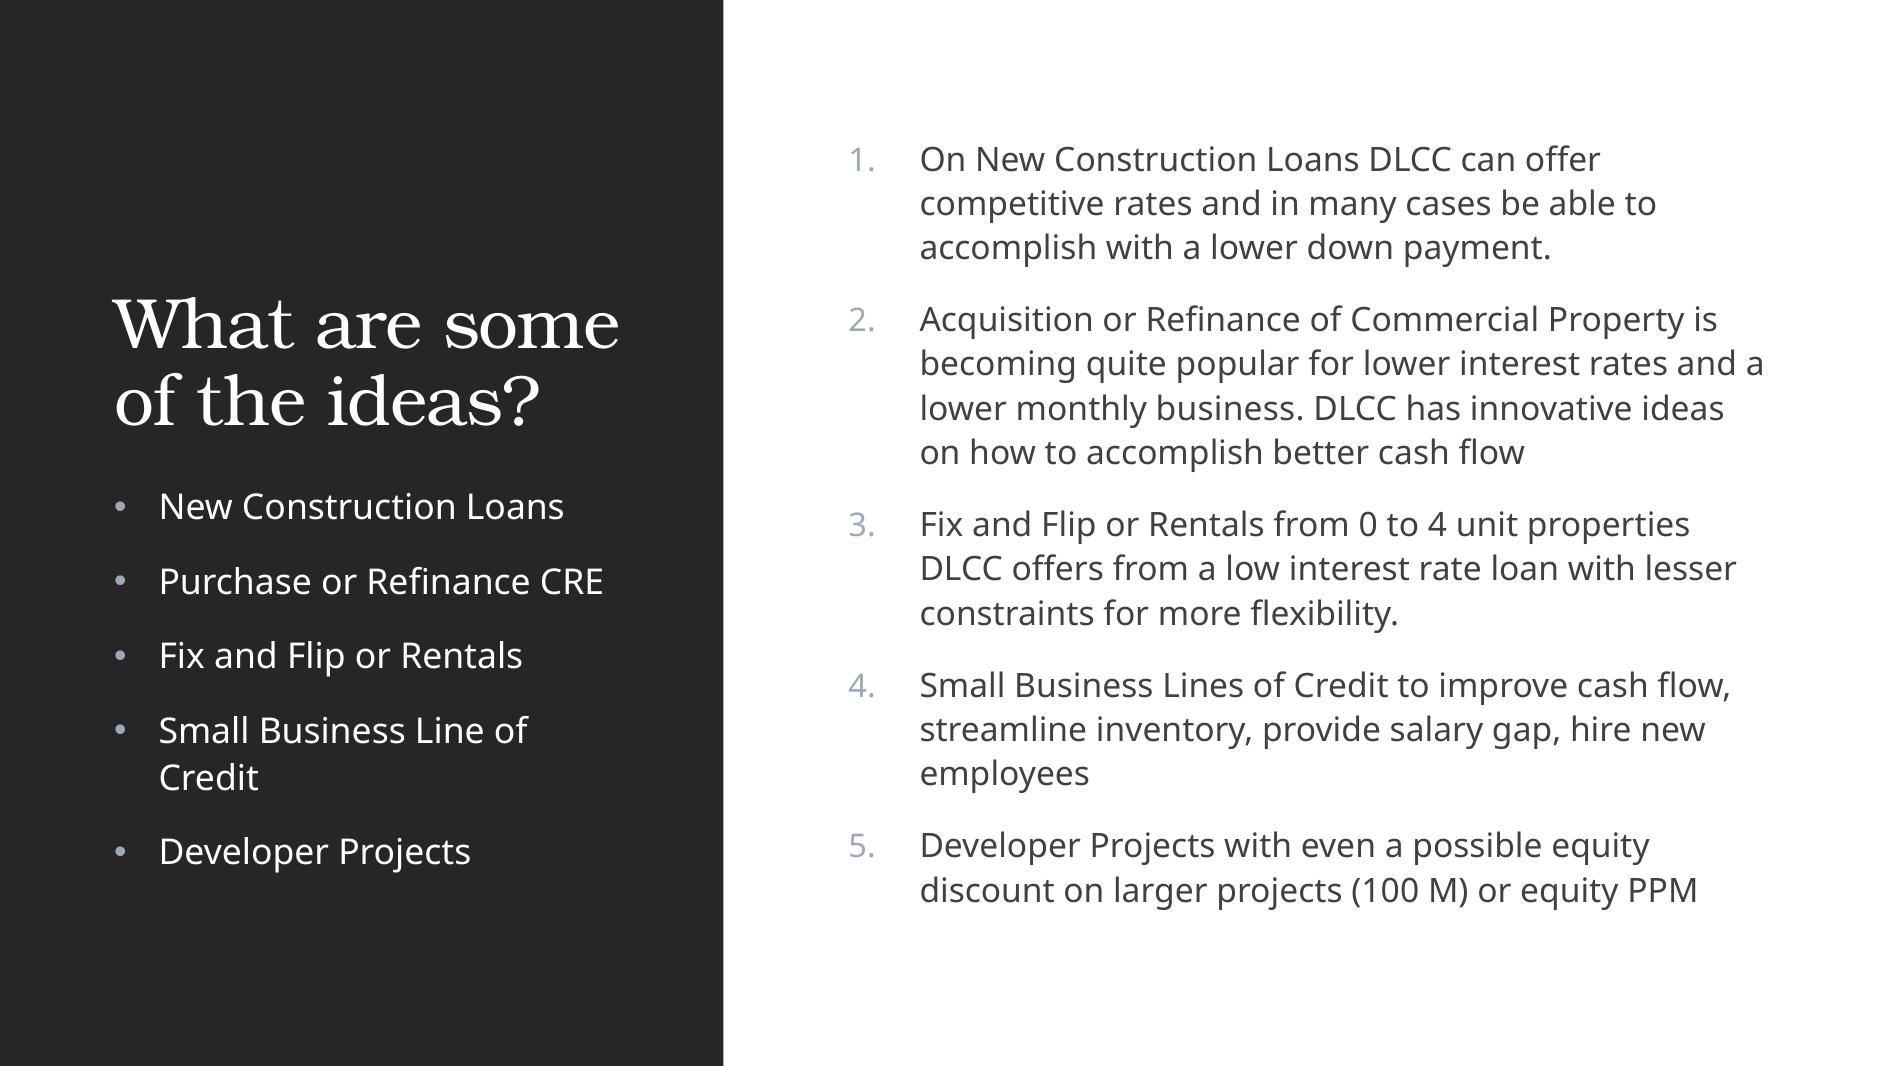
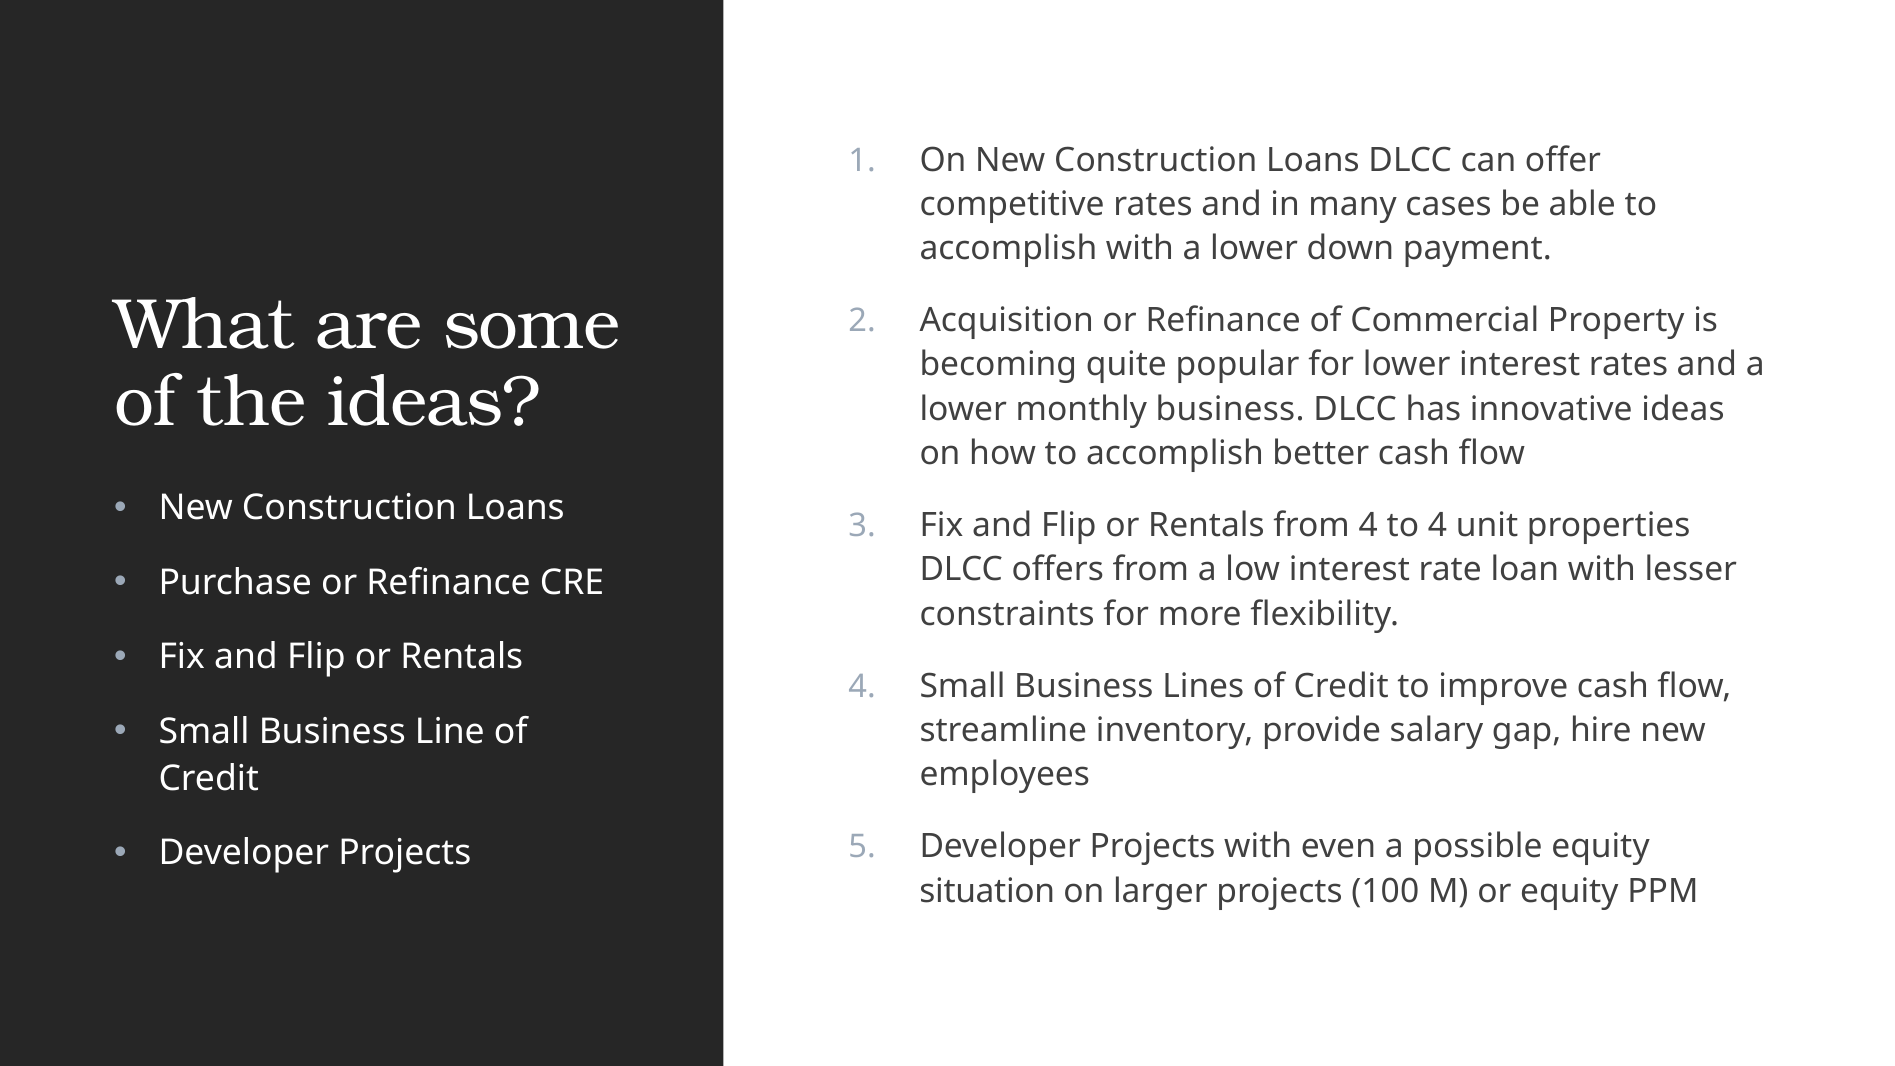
from 0: 0 -> 4 (1368, 525)
discount: discount -> situation (987, 891)
